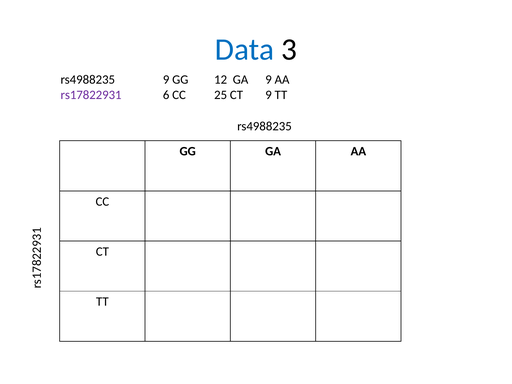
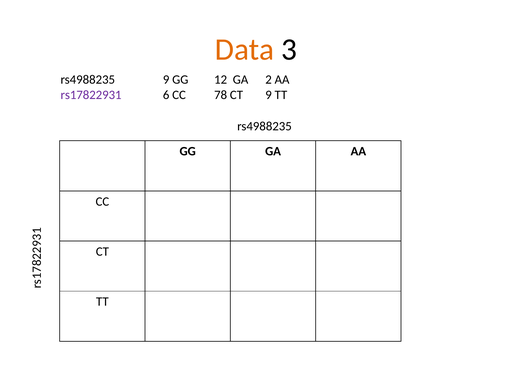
Data colour: blue -> orange (245, 50)
GA 9: 9 -> 2 (269, 80)
25: 25 -> 78 (221, 95)
